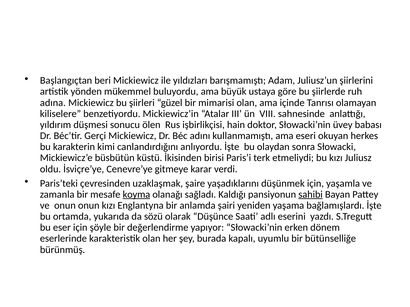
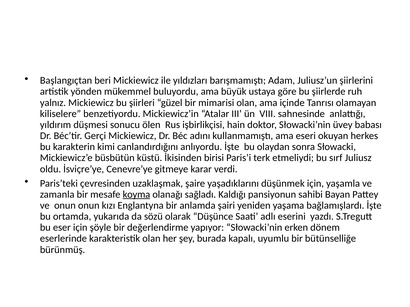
adına: adına -> yalnız (53, 103)
bu kızı: kızı -> sırf (336, 158)
sahibi underline: present -> none (311, 195)
